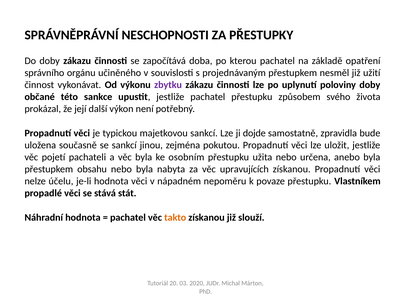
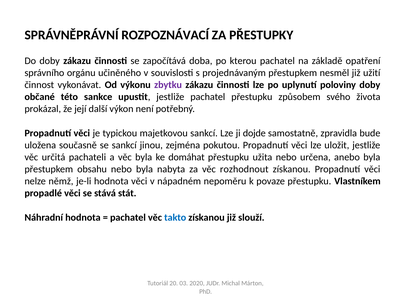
NESCHOPNOSTI: NESCHOPNOSTI -> ROZPOZNÁVACÍ (165, 35)
pojetí: pojetí -> určitá (54, 157)
osobním: osobním -> domáhat (186, 157)
upravujících: upravujících -> rozhodnout (244, 169)
účelu: účelu -> němž (61, 182)
takto colour: orange -> blue (175, 218)
